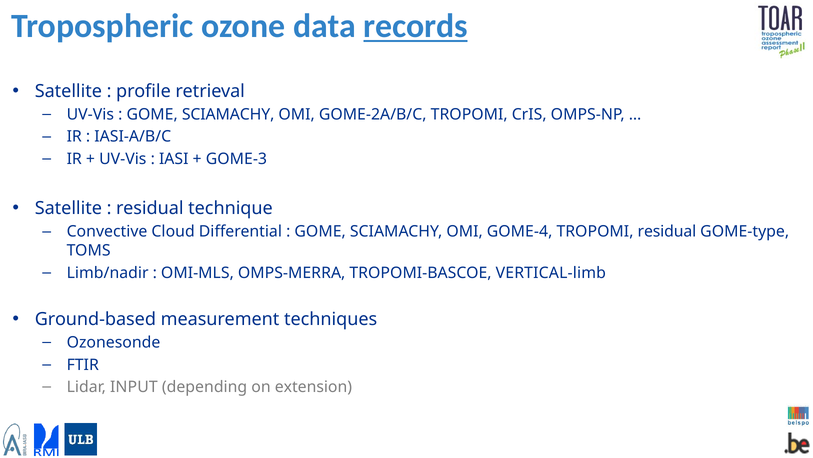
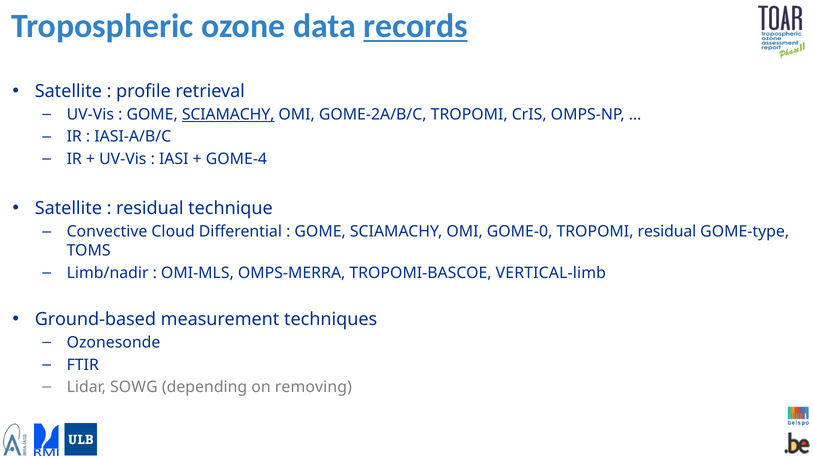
SCIAMACHY underline: none -> present (228, 114)
GOME-3: GOME-3 -> GOME-4 (236, 159)
GOME-4: GOME-4 -> GOME-0 (520, 231)
INPUT: INPUT -> SOWG (134, 386)
extension: extension -> removing (313, 386)
